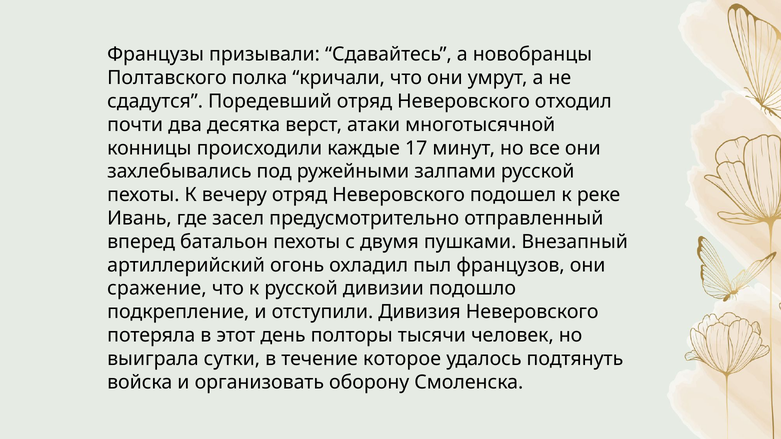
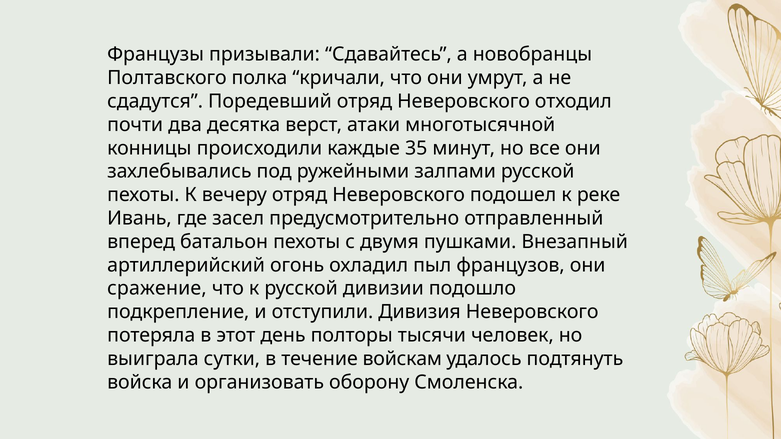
17: 17 -> 35 (416, 148)
которое: которое -> войскам (402, 359)
